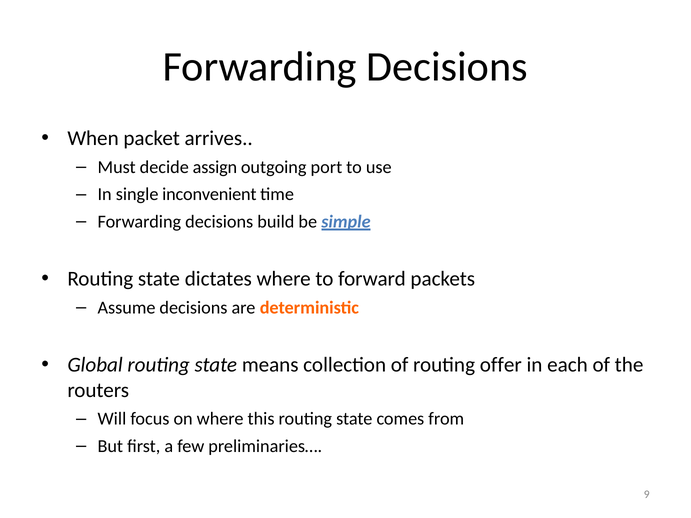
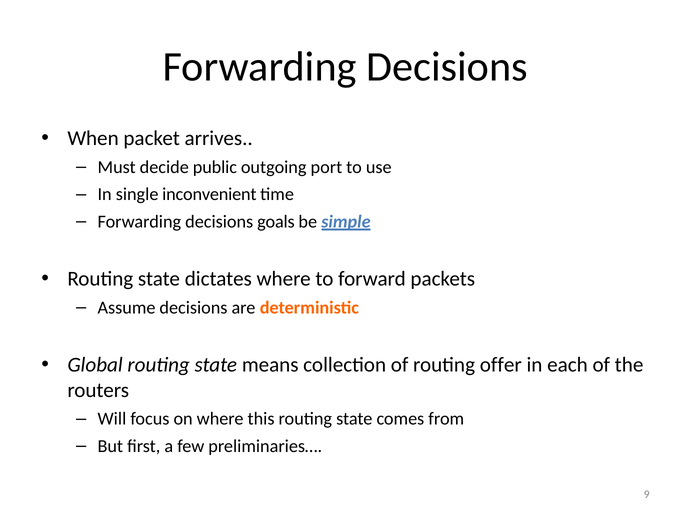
assign: assign -> public (215, 167)
build: build -> goals (276, 222)
